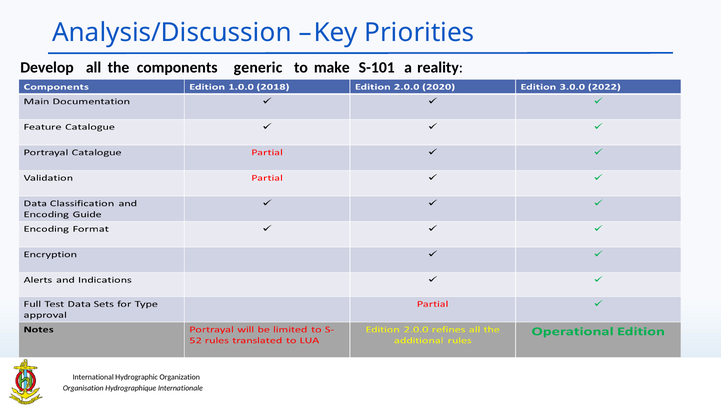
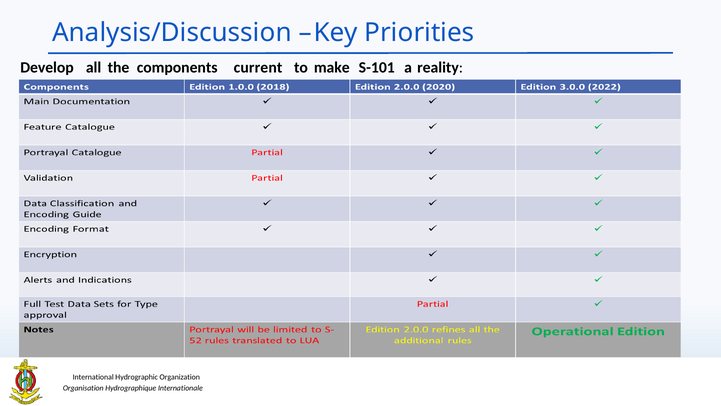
generic: generic -> current (258, 67)
